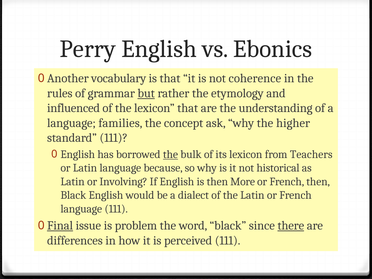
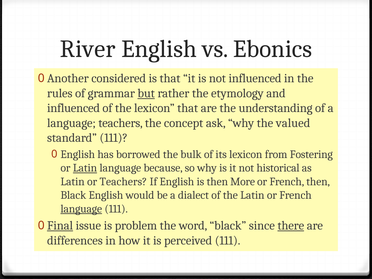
Perry: Perry -> River (88, 49)
vocabulary: vocabulary -> considered (119, 78)
not coherence: coherence -> influenced (255, 78)
language families: families -> teachers (121, 123)
higher: higher -> valued (293, 123)
the underline: present -> none (170, 154)
Teachers: Teachers -> Fostering (311, 154)
Latin underline: none -> present (85, 168)
or Involving: Involving -> Teachers (123, 182)
language underline: none -> present (81, 209)
